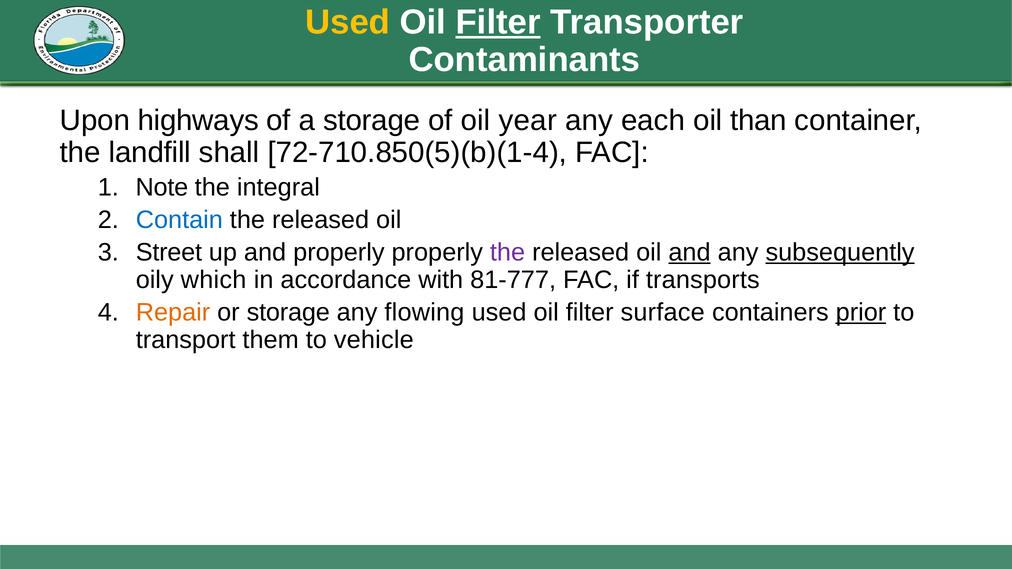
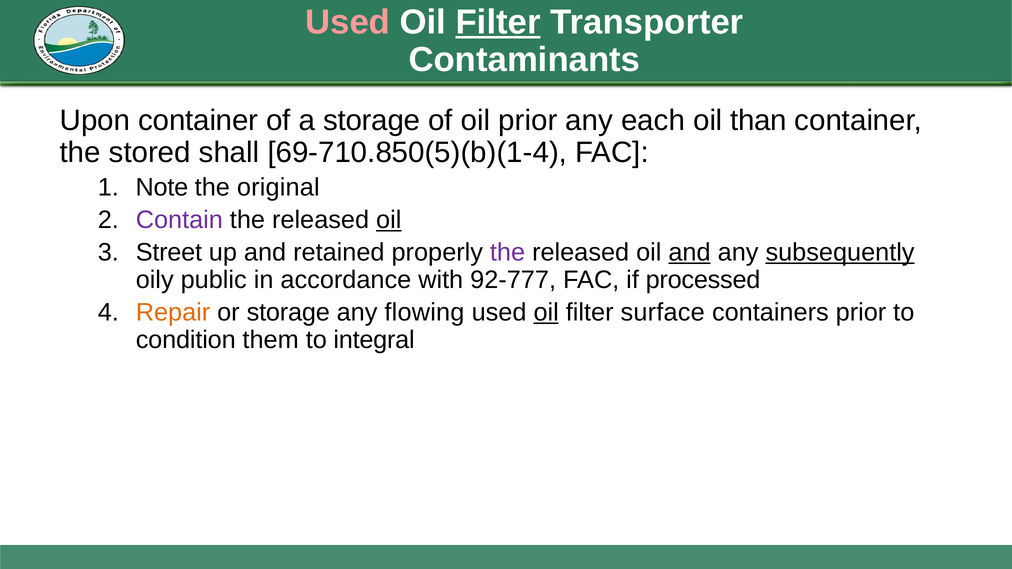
Used colour: yellow -> pink (348, 22)
Upon highways: highways -> container (198, 121)
oil year: year -> prior (528, 121)
landfill: landfill -> stored (150, 153)
72-710.850(5)(b)(1-4: 72-710.850(5)(b)(1-4 -> 69-710.850(5)(b)(1-4 (417, 153)
integral: integral -> original (278, 188)
Contain colour: blue -> purple (179, 220)
oil underline: none -> present (389, 220)
and properly: properly -> retained (339, 253)
which: which -> public (214, 280)
81-777: 81-777 -> 92-777 (513, 280)
transports: transports -> processed (703, 280)
oil underline: none -> present (546, 313)
prior underline: present -> none (861, 313)
transport: transport -> condition (186, 340)
vehicle: vehicle -> integral (374, 340)
